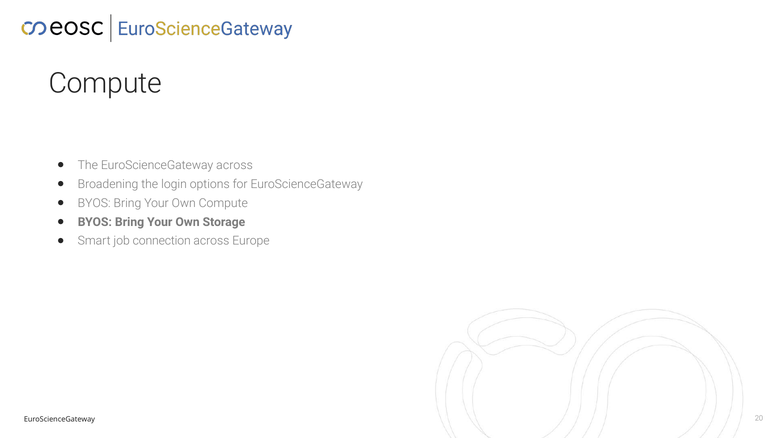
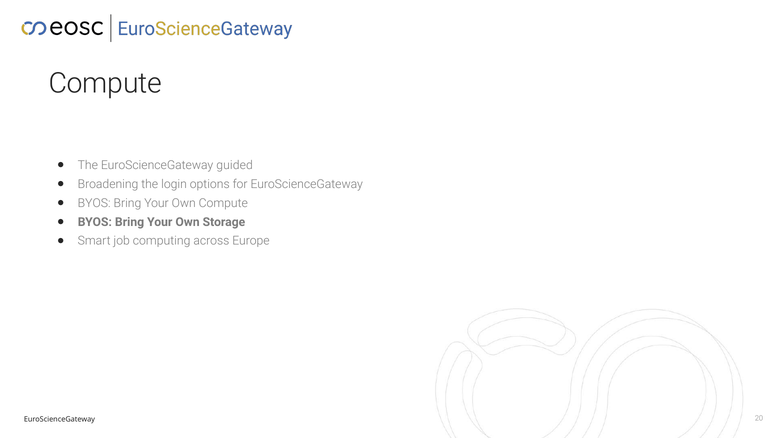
EuroScienceGateway across: across -> guided (235, 165)
connection: connection -> computing (162, 241)
